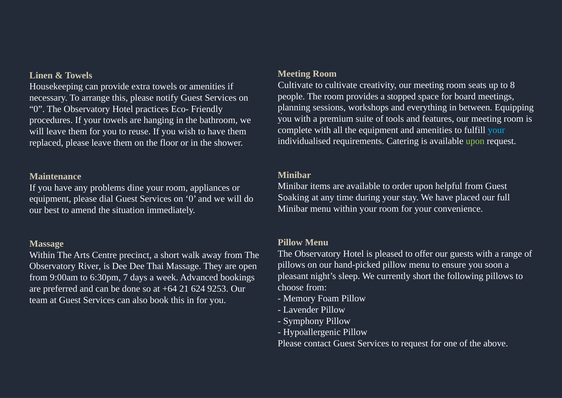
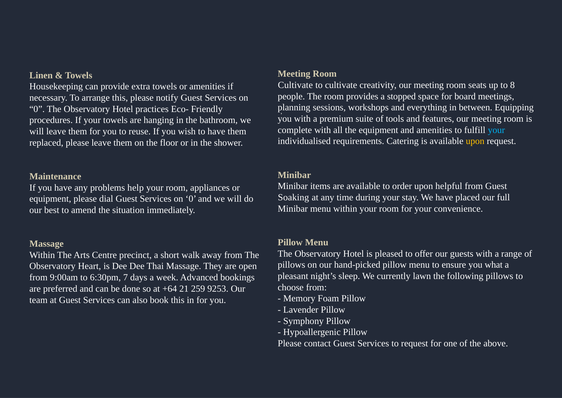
upon colour: light green -> yellow (475, 141)
dine: dine -> help (136, 187)
soon: soon -> what (494, 264)
River: River -> Heart (90, 266)
currently short: short -> lawn (422, 276)
624: 624 -> 259 (198, 288)
